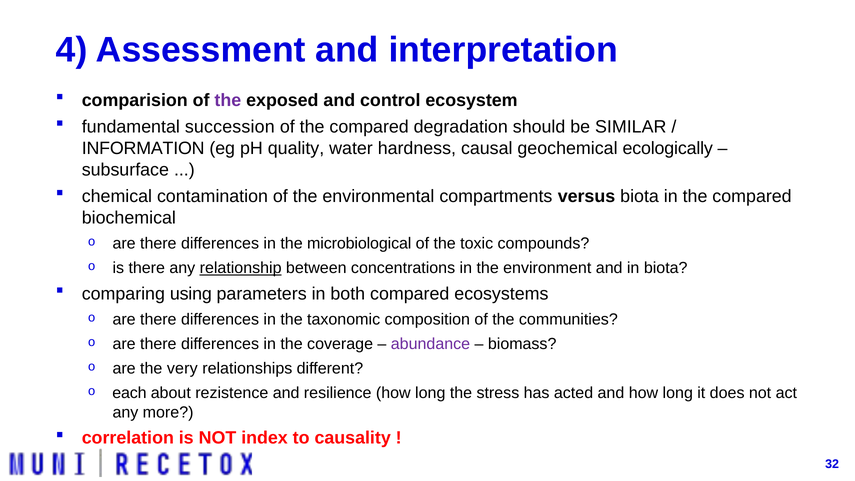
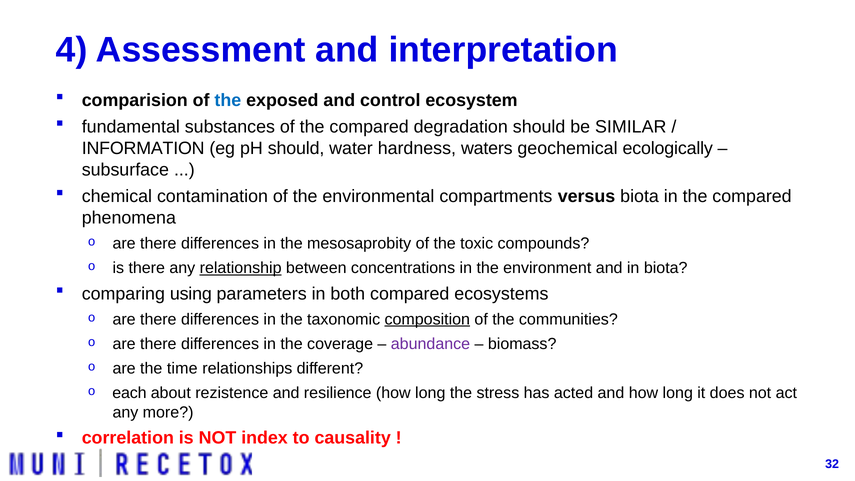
the colour: purple -> blue (228, 100)
succession: succession -> substances (230, 127)
pH quality: quality -> should (296, 148)
causal: causal -> waters (487, 148)
biochemical: biochemical -> phenomena (129, 218)
microbiological: microbiological -> mesosaprobity (359, 243)
composition underline: none -> present (427, 319)
very: very -> time (182, 368)
